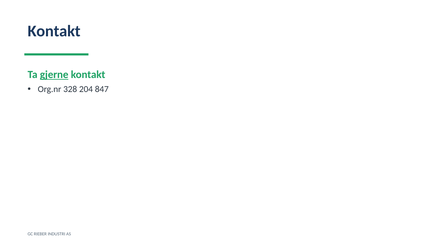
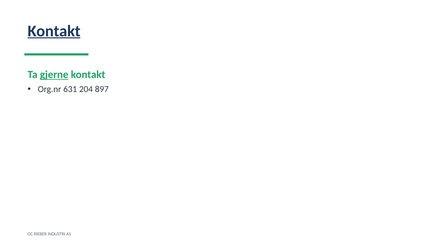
Kontakt underline: none -> present (54, 31)
328: 328 -> 631 (70, 89)
847: 847 -> 897 (102, 89)
